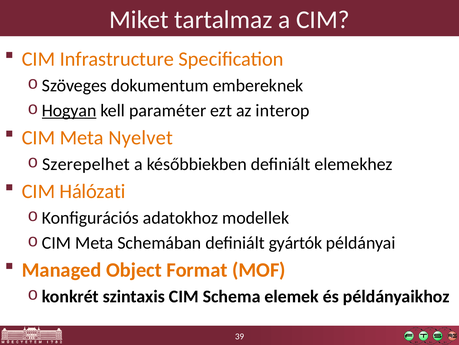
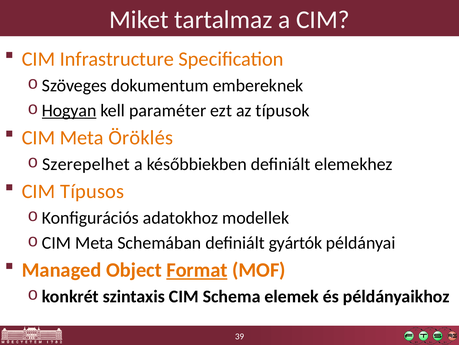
interop: interop -> típusok (283, 110)
Nyelvet: Nyelvet -> Öröklés (141, 138)
Hálózati: Hálózati -> Típusos (92, 191)
Format underline: none -> present (197, 270)
